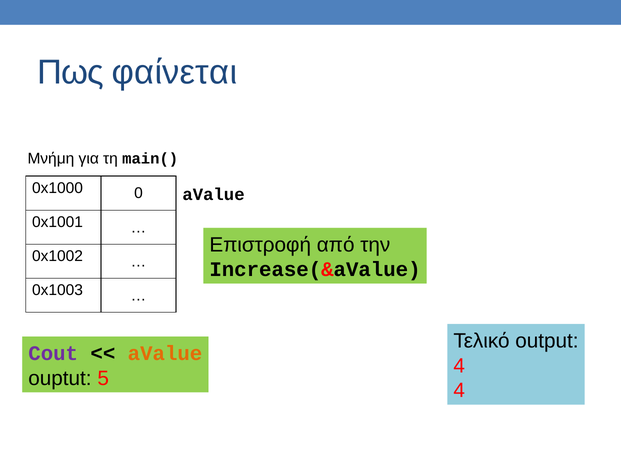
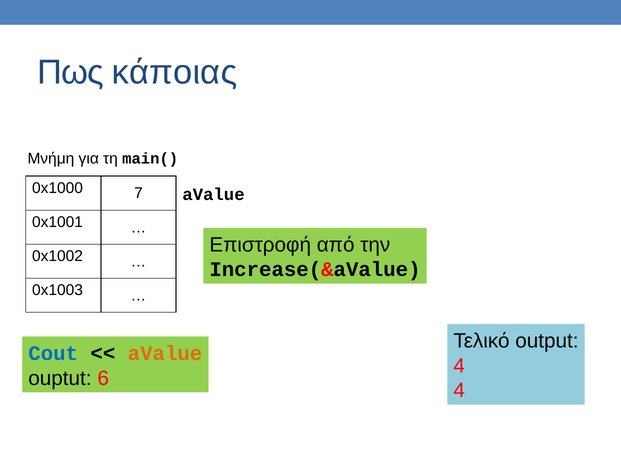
φαίνεται: φαίνεται -> κάποιας (174, 72)
0: 0 -> 7 (138, 193)
Cout colour: purple -> blue (53, 353)
5: 5 -> 6 (103, 378)
